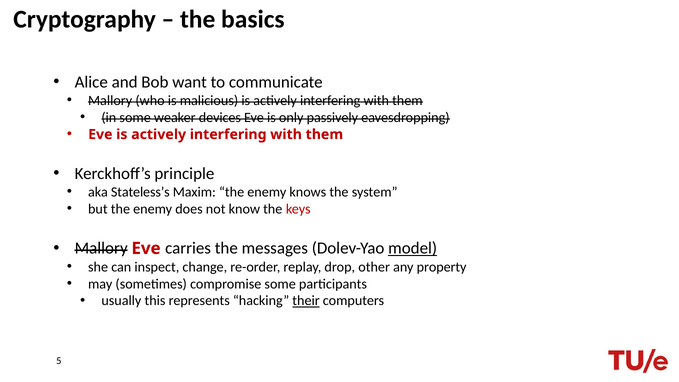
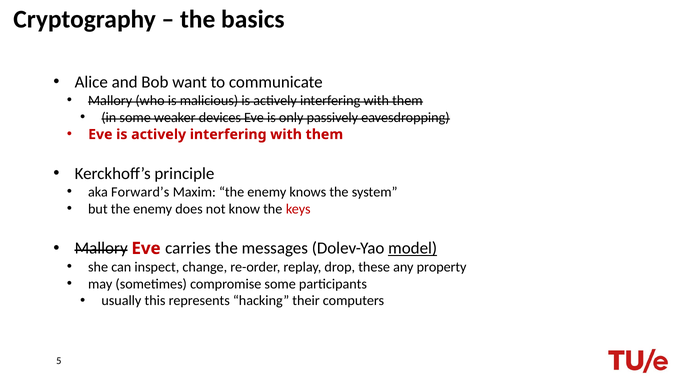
Stateless’s: Stateless’s -> Forward’s (140, 192)
other: other -> these (374, 267)
their underline: present -> none (306, 301)
